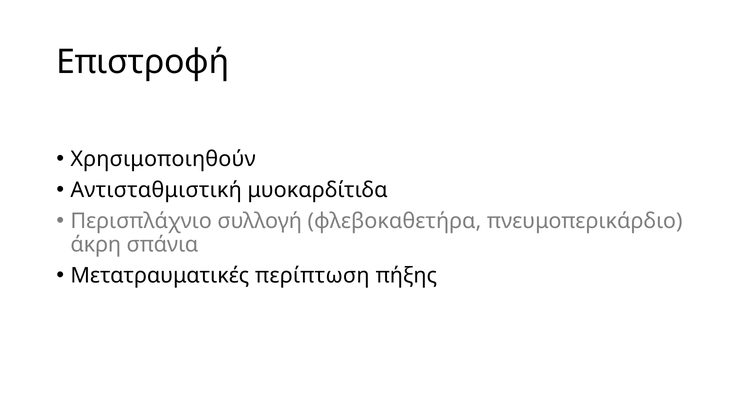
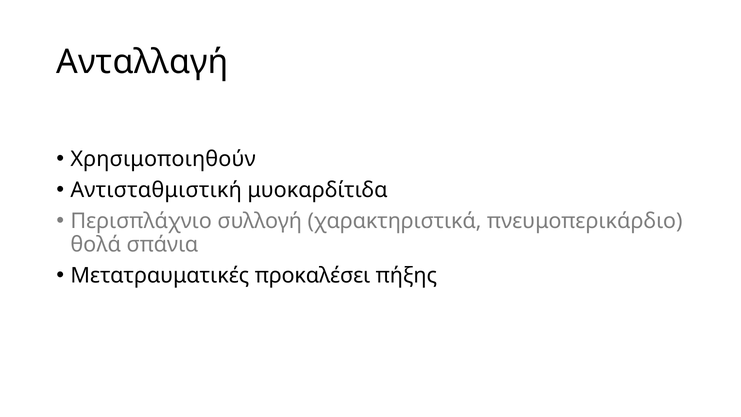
Επιστροφή: Επιστροφή -> Ανταλλαγή (143, 62)
φλεβοκαθετήρα: φλεβοκαθετήρα -> χαρακτηριστικά (395, 221)
άκρη: άκρη -> θολά (96, 244)
περίπτωση: περίπτωση -> προκαλέσει (313, 276)
